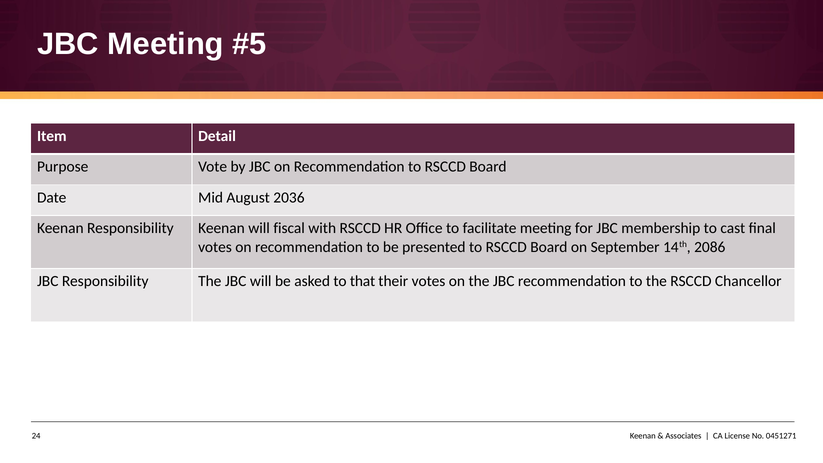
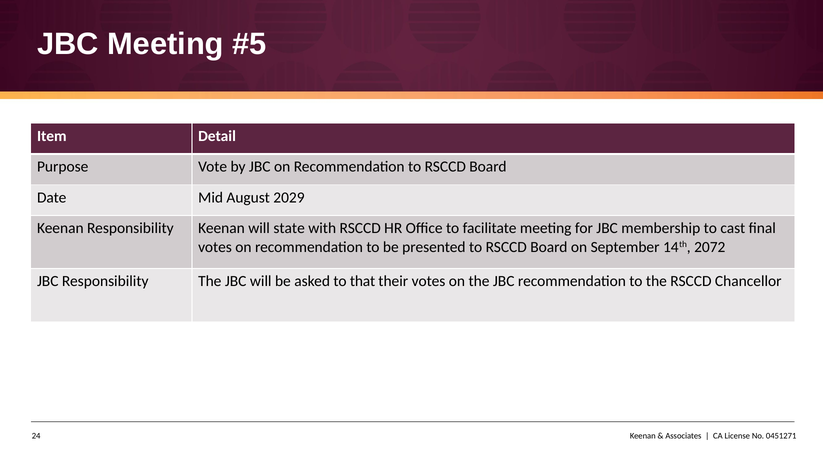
2036: 2036 -> 2029 (289, 197)
fiscal: fiscal -> state (289, 228)
2086: 2086 -> 2072 (710, 247)
